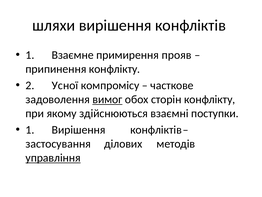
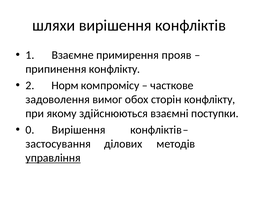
Усної: Усної -> Норм (65, 85)
вимог underline: present -> none (107, 99)
1: 1 -> 0 (30, 130)
